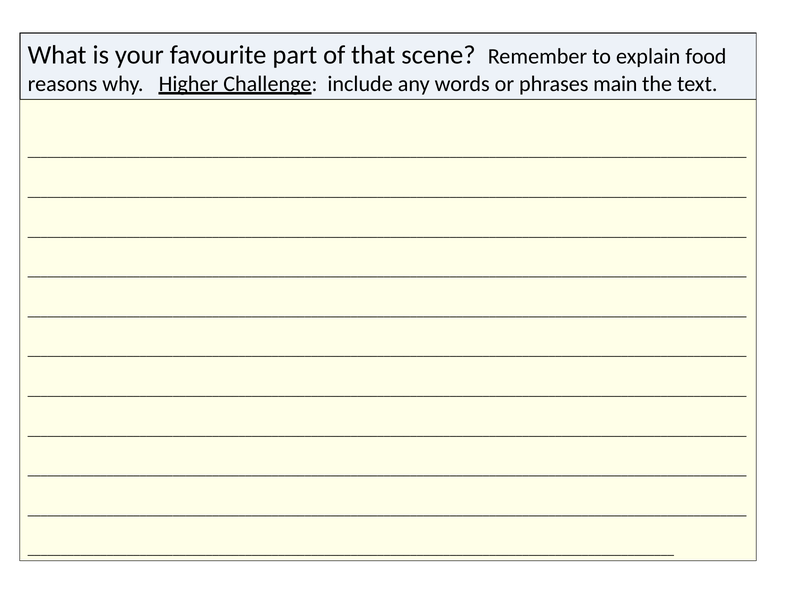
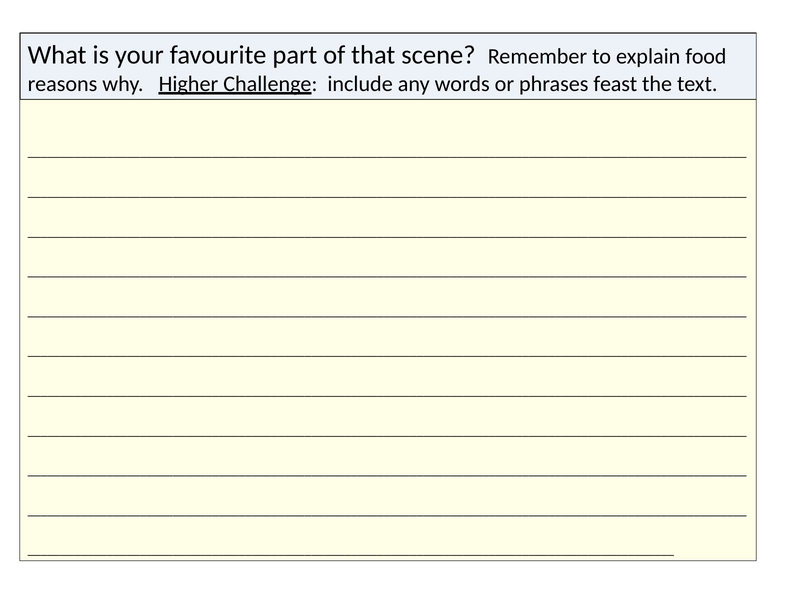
main: main -> feast (615, 84)
